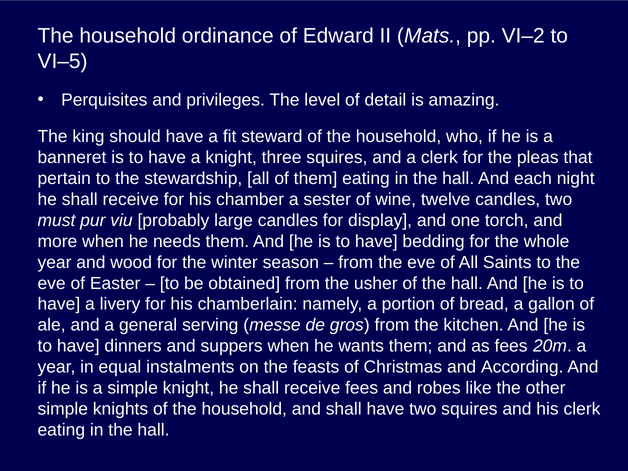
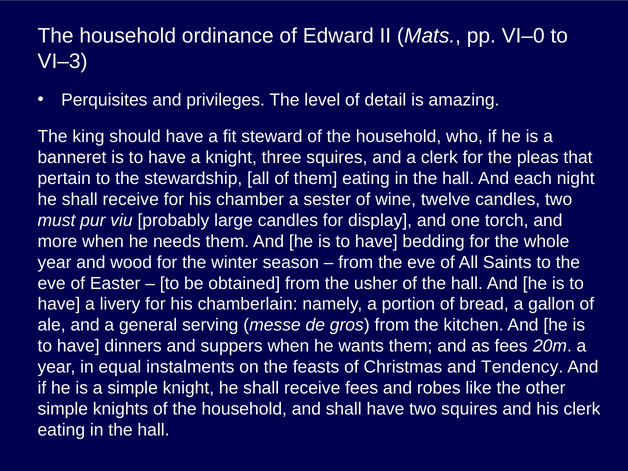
VI–2: VI–2 -> VI–0 (523, 36)
VI–5: VI–5 -> VI–3 (63, 61)
According: According -> Tendency (522, 367)
